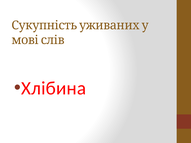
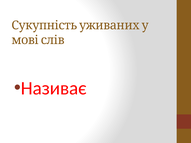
Хлібина: Хлібина -> Називає (54, 88)
